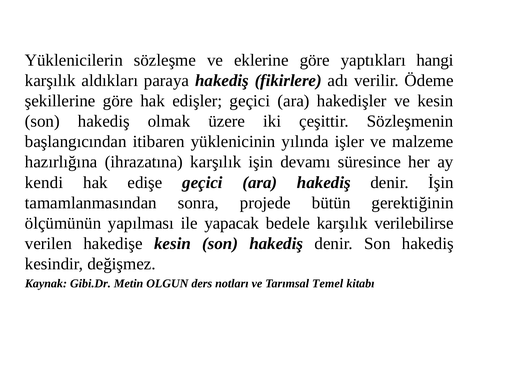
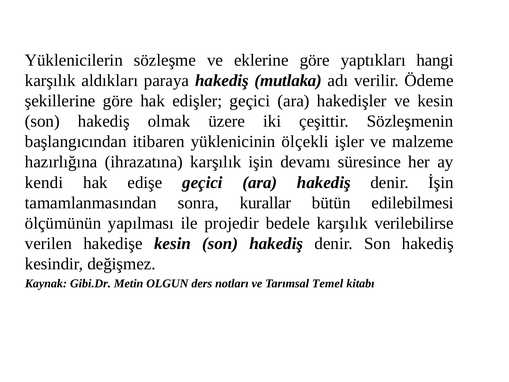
fikirlere: fikirlere -> mutlaka (288, 81)
yılında: yılında -> ölçekli (305, 142)
projede: projede -> kurallar (265, 203)
gerektiğinin: gerektiğinin -> edilebilmesi (413, 203)
yapacak: yapacak -> projedir (232, 223)
